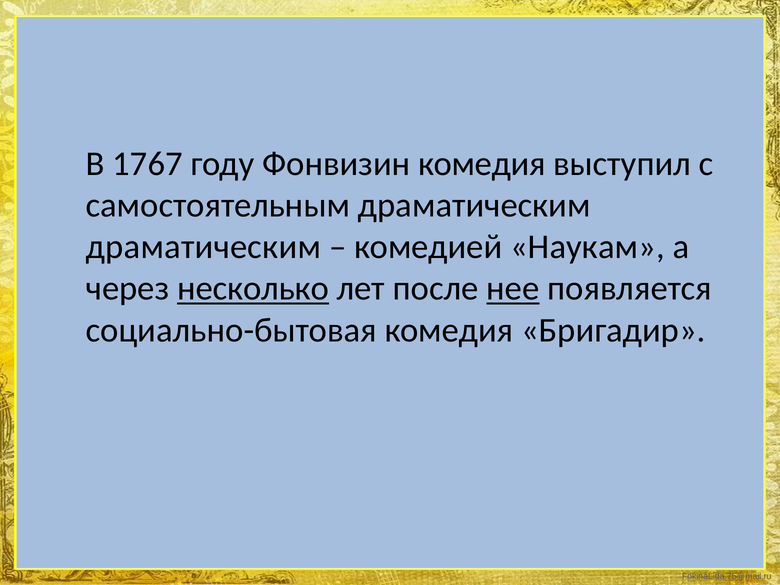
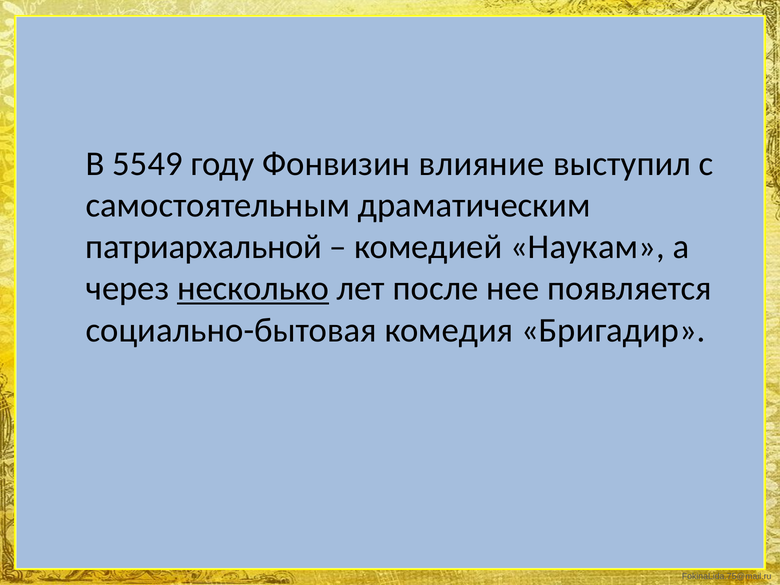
1767: 1767 -> 5549 (148, 164)
Фонвизин комедия: комедия -> влияние (482, 164)
драматическим: драматическим -> патриархальной (204, 247)
нее underline: present -> none (513, 288)
